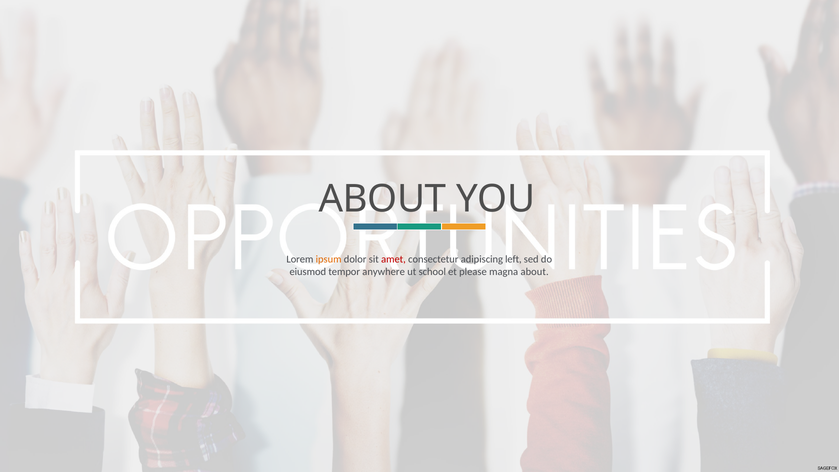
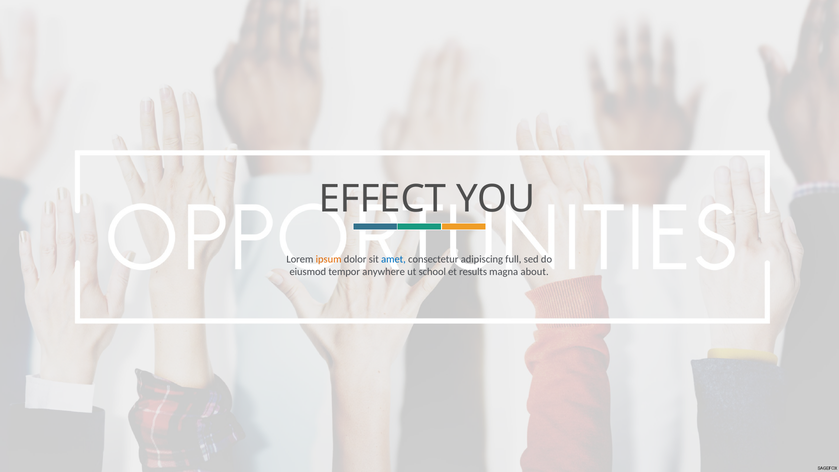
ABOUT: ABOUT -> EFFECT (382, 199)
amet colour: red -> blue (394, 259)
left: left -> full (513, 259)
please: please -> results (473, 272)
